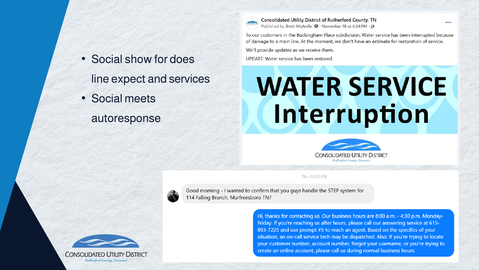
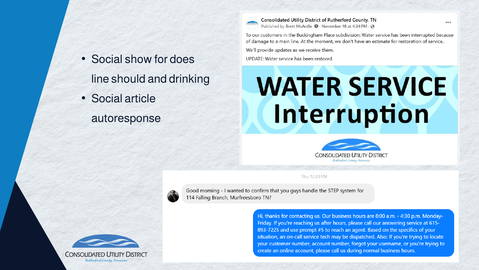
expect: expect -> should (128, 79)
services: services -> drinking (189, 79)
meets: meets -> article (140, 98)
